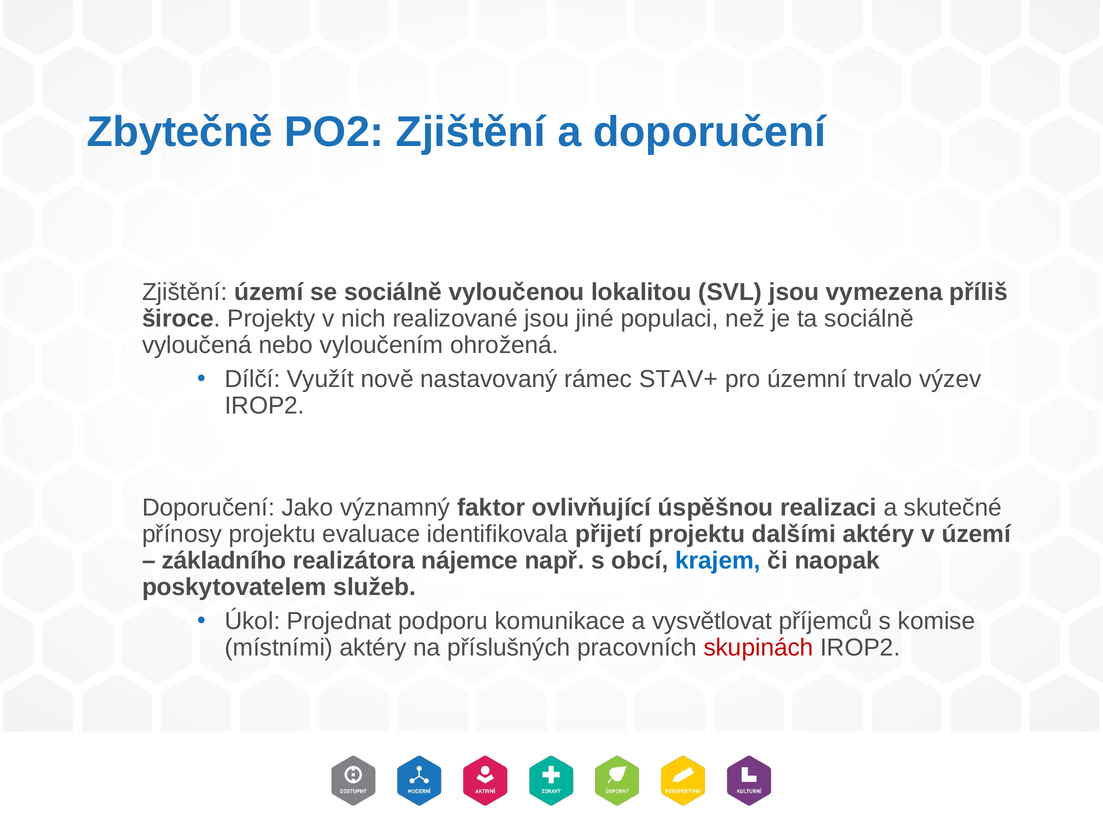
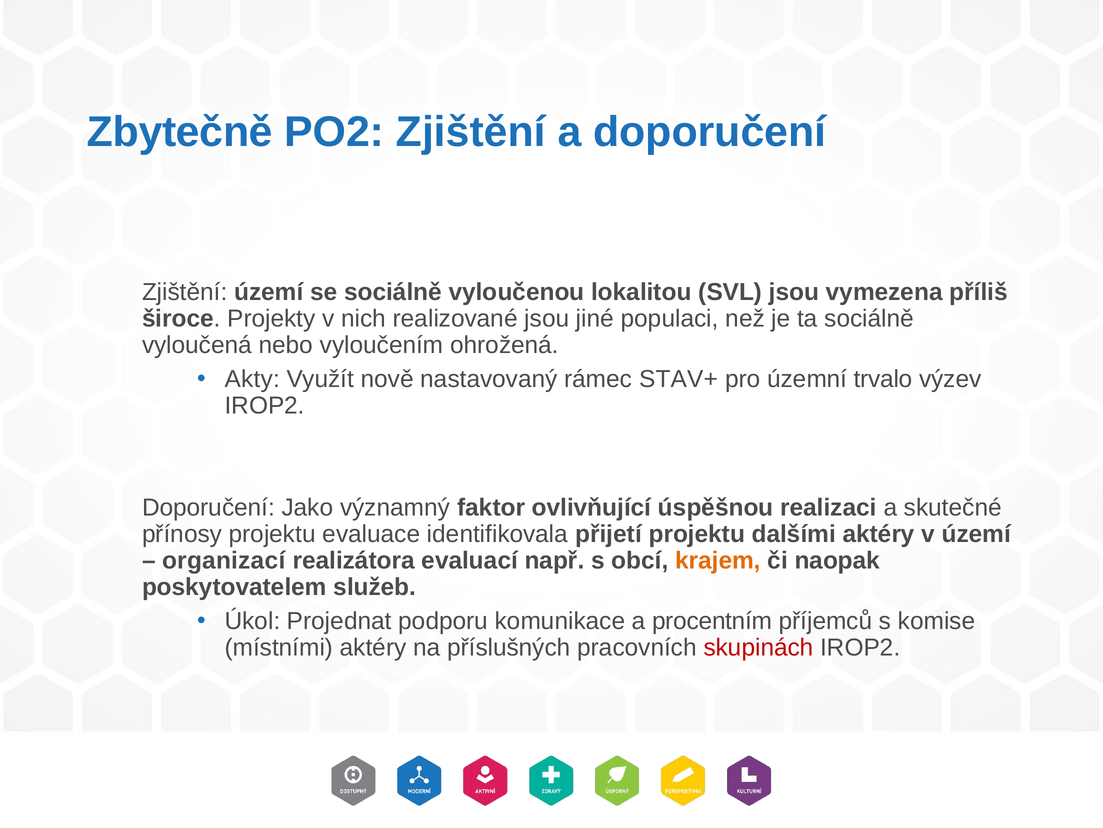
Dílčí: Dílčí -> Akty (252, 379)
základního: základního -> organizací (224, 560)
nájemce: nájemce -> evaluací (470, 560)
krajem colour: blue -> orange (718, 560)
vysvětlovat: vysvětlovat -> procentním (712, 621)
